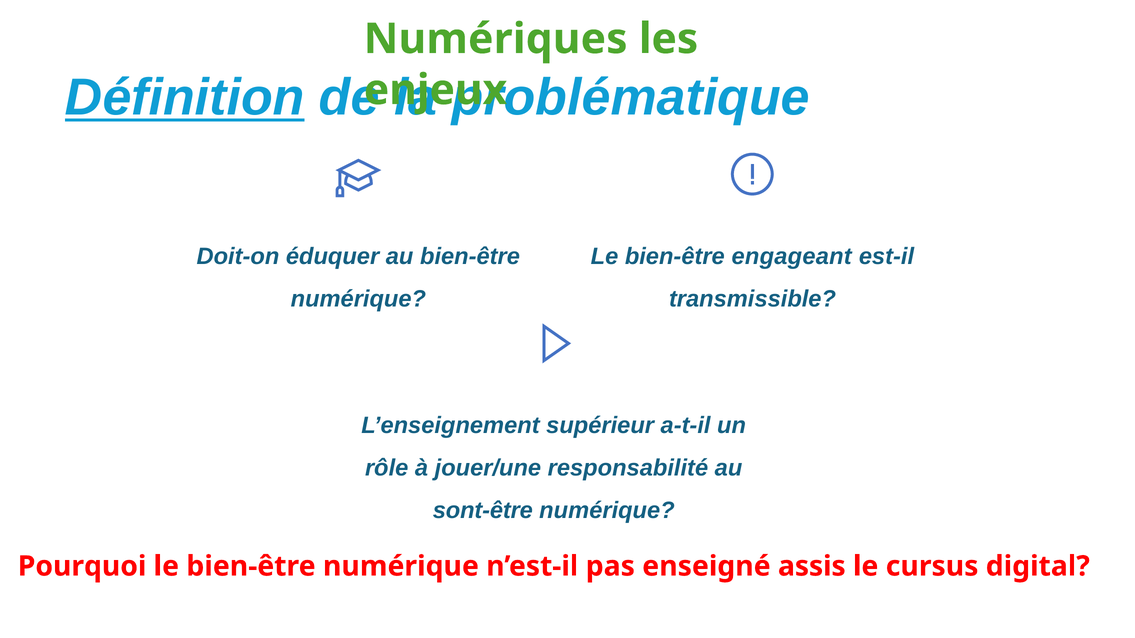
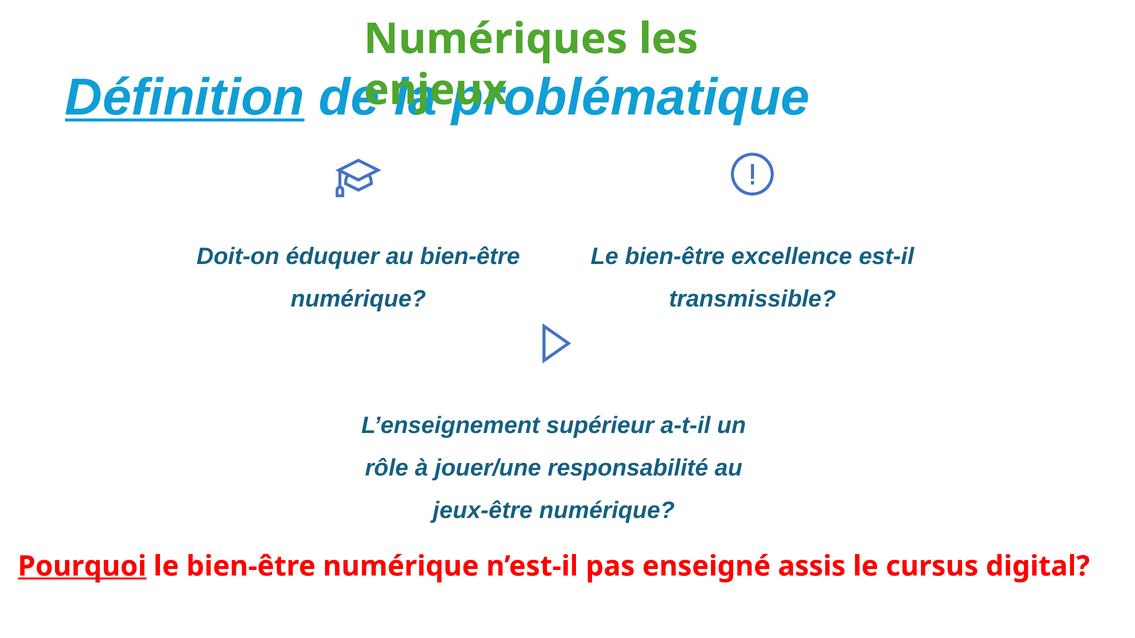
engageant: engageant -> excellence (792, 257)
sont-être: sont-être -> jeux-être (483, 511)
Pourquoi underline: none -> present (82, 567)
